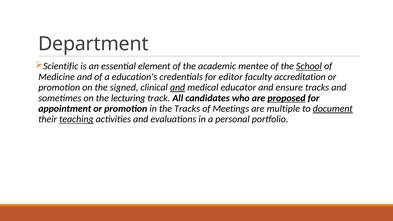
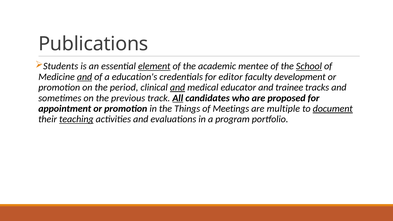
Department: Department -> Publications (93, 44)
Scientific: Scientific -> Students (61, 66)
element underline: none -> present (154, 66)
and underline: none -> present (85, 77)
accreditation: accreditation -> development (300, 77)
signed: signed -> period (124, 87)
ensure: ensure -> trainee (289, 87)
lecturing: lecturing -> previous (128, 98)
All underline: none -> present (178, 98)
proposed underline: present -> none (286, 98)
the Tracks: Tracks -> Things (187, 109)
personal: personal -> program (232, 119)
